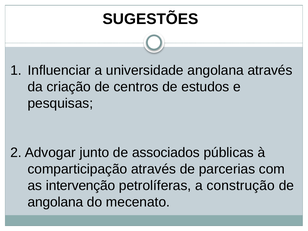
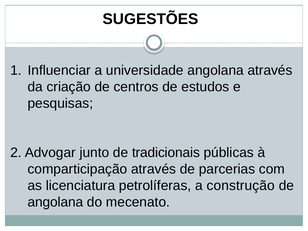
associados: associados -> tradicionais (166, 153)
intervenção: intervenção -> licenciatura (80, 186)
